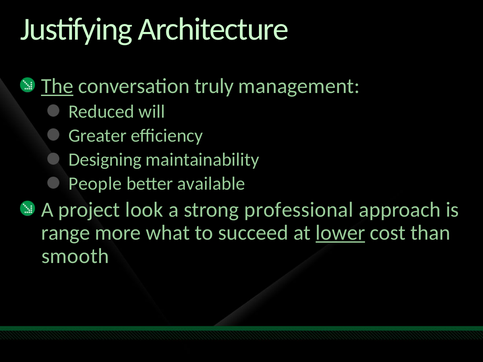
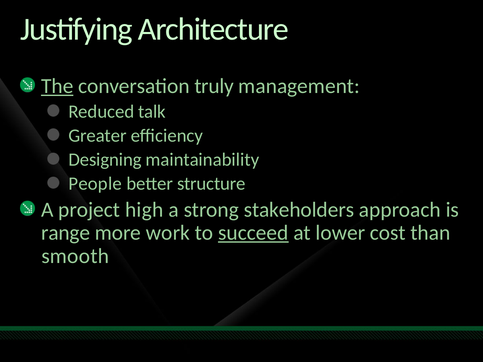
will: will -> talk (152, 112)
available: available -> structure (211, 184)
look: look -> high (144, 210)
professional: professional -> stakeholders (299, 210)
what: what -> work (168, 233)
succeed underline: none -> present (253, 233)
lower underline: present -> none (340, 233)
